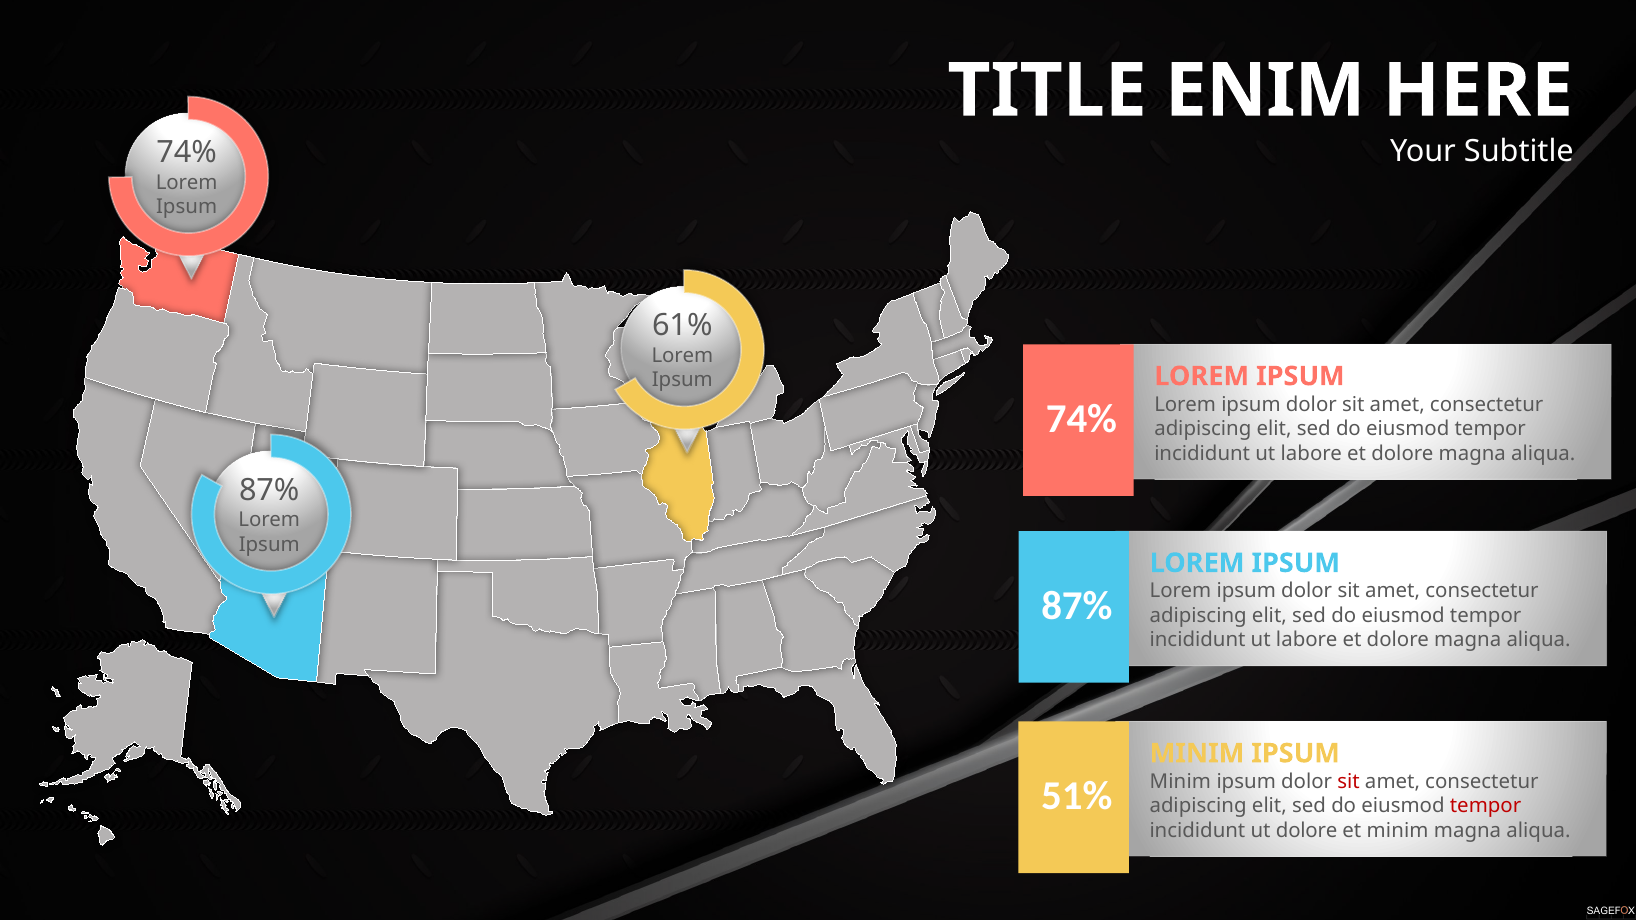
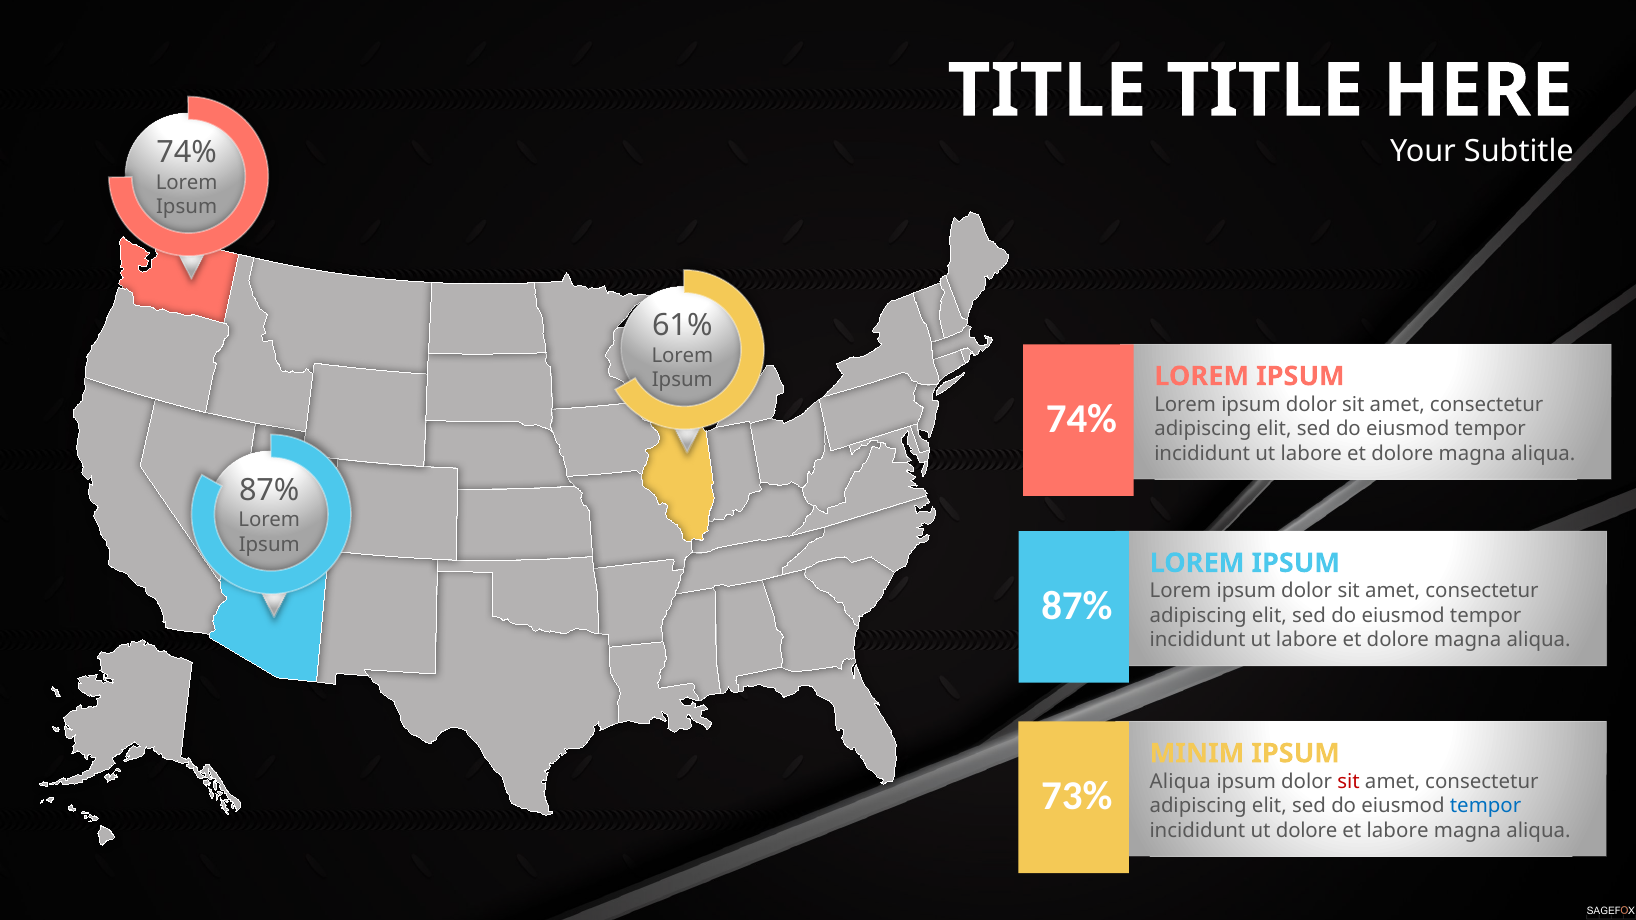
TITLE ENIM: ENIM -> TITLE (1265, 91)
Minim: Minim -> Aliqua (1180, 782)
51%: 51% -> 73% (1077, 796)
tempor colour: red -> blue (1486, 806)
et minim: minim -> labore (1398, 831)
